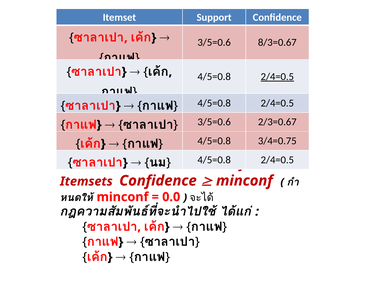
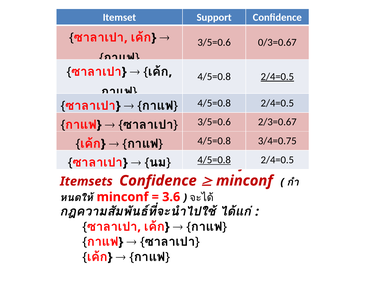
8/3=0.67: 8/3=0.67 -> 0/3=0.67 (277, 42)
4/5=0.8 underline: none -> present (214, 160)
0.0: 0.0 -> 3.6 (171, 197)
